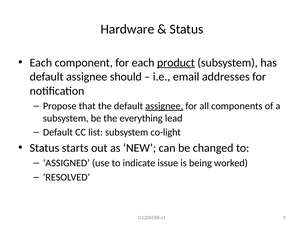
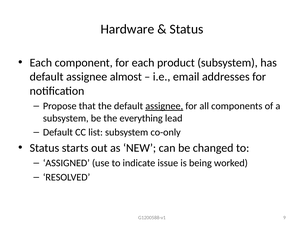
product underline: present -> none (176, 63)
should: should -> almost (126, 77)
co-light: co-light -> co-only (166, 132)
